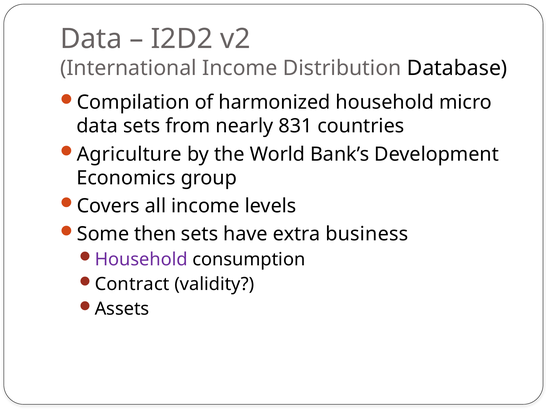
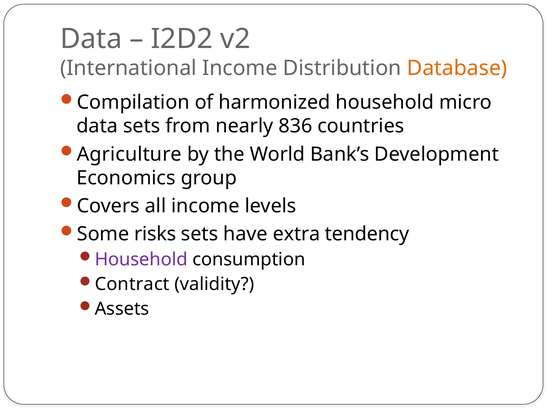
Database colour: black -> orange (457, 68)
831: 831 -> 836 (295, 126)
then: then -> risks (155, 234)
business: business -> tendency (367, 234)
